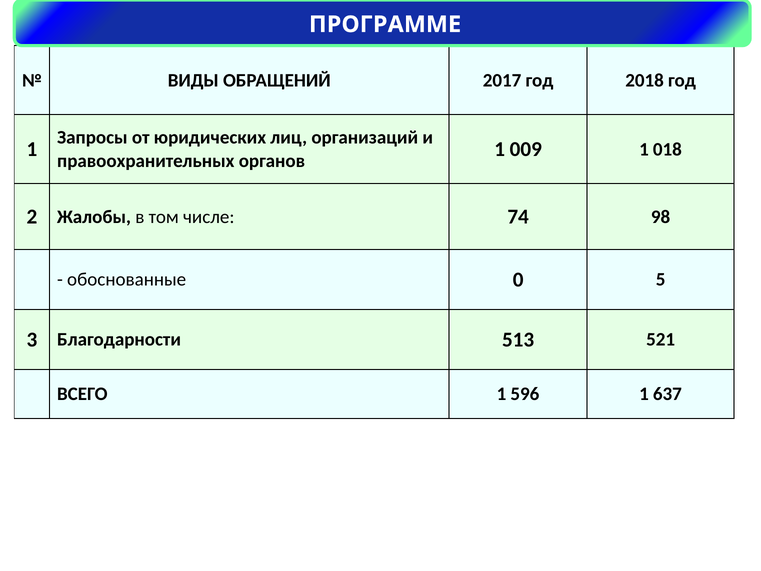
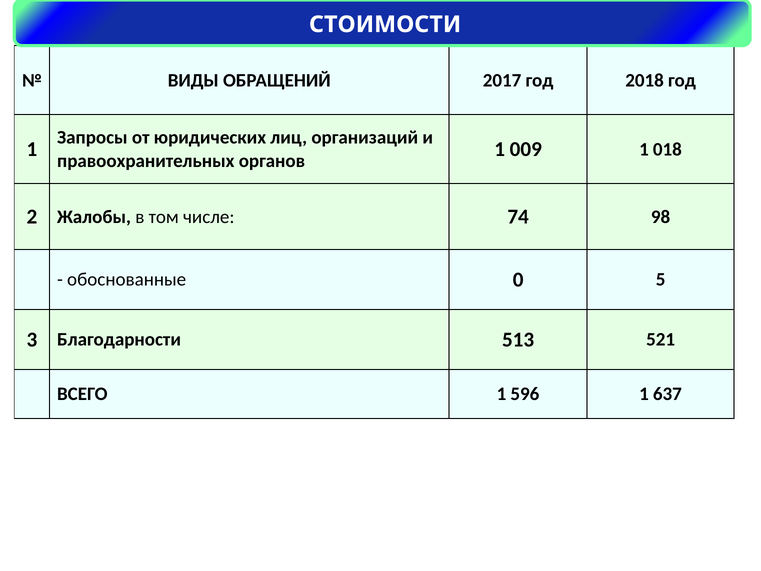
ПРОГРАММЕ: ПРОГРАММЕ -> СТОИМОСТИ (385, 24)
